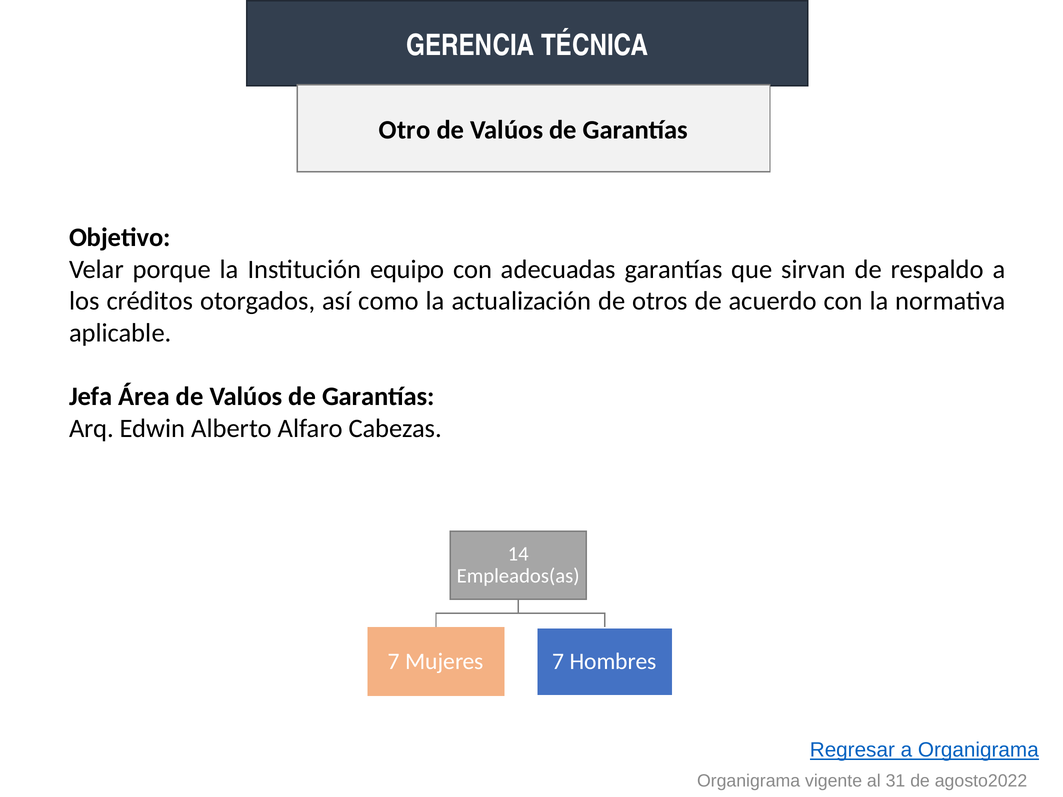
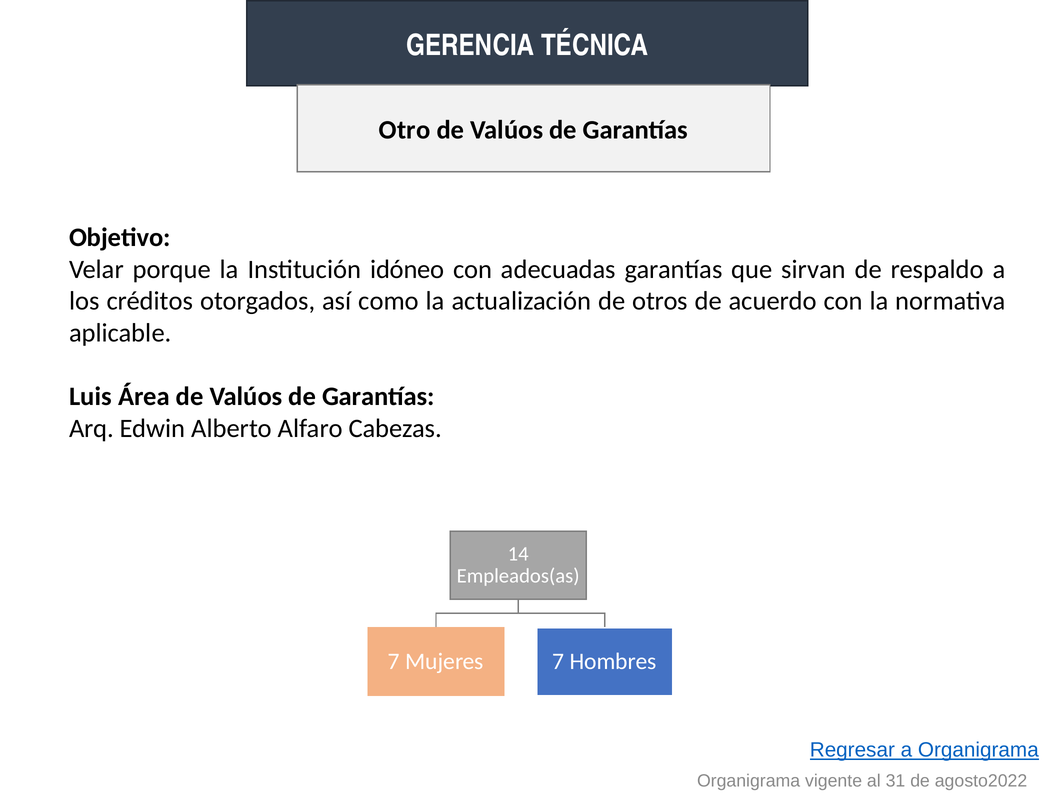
equipo: equipo -> idóneo (407, 269)
Jefa: Jefa -> Luis (91, 397)
